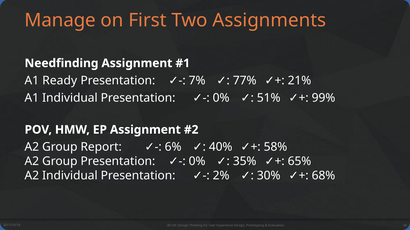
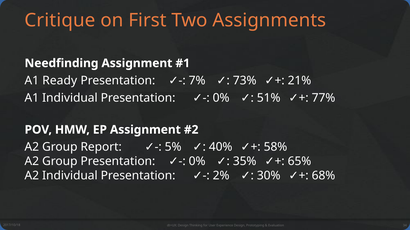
Manage: Manage -> Critique (60, 21)
77%: 77% -> 73% (245, 81)
99%: 99% -> 77% (323, 98)
6%: 6% -> 5% (173, 147)
